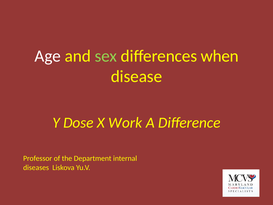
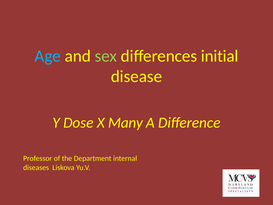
Age colour: white -> light blue (48, 56)
when: when -> initial (220, 56)
Work: Work -> Many (125, 123)
